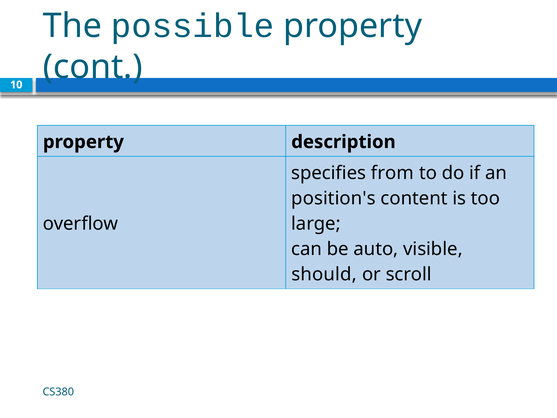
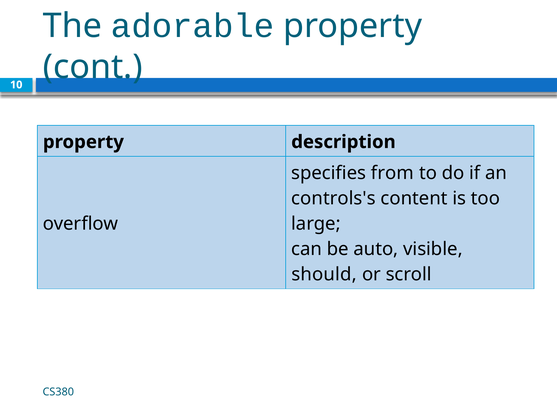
possible: possible -> adorable (193, 26)
position's: position's -> controls's (333, 198)
